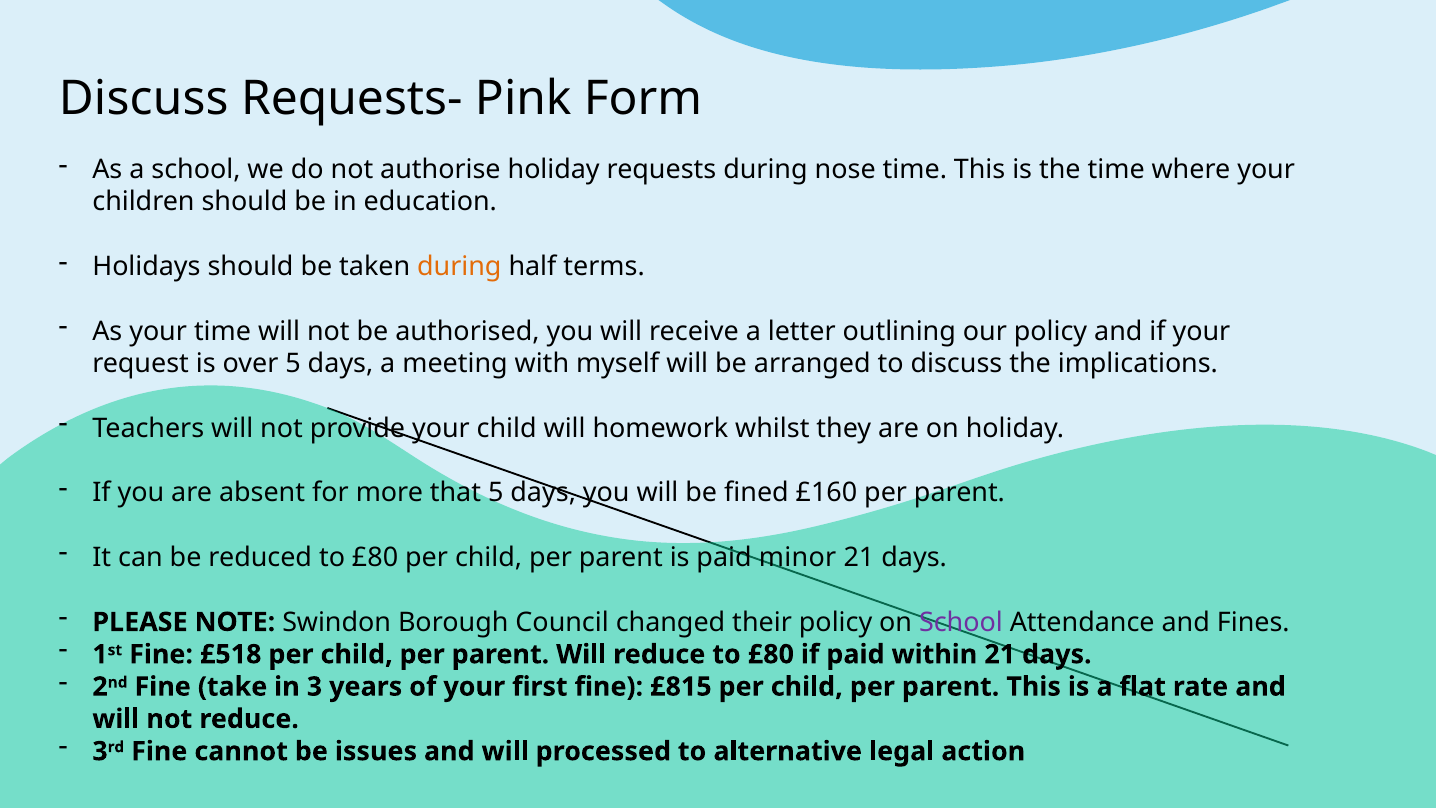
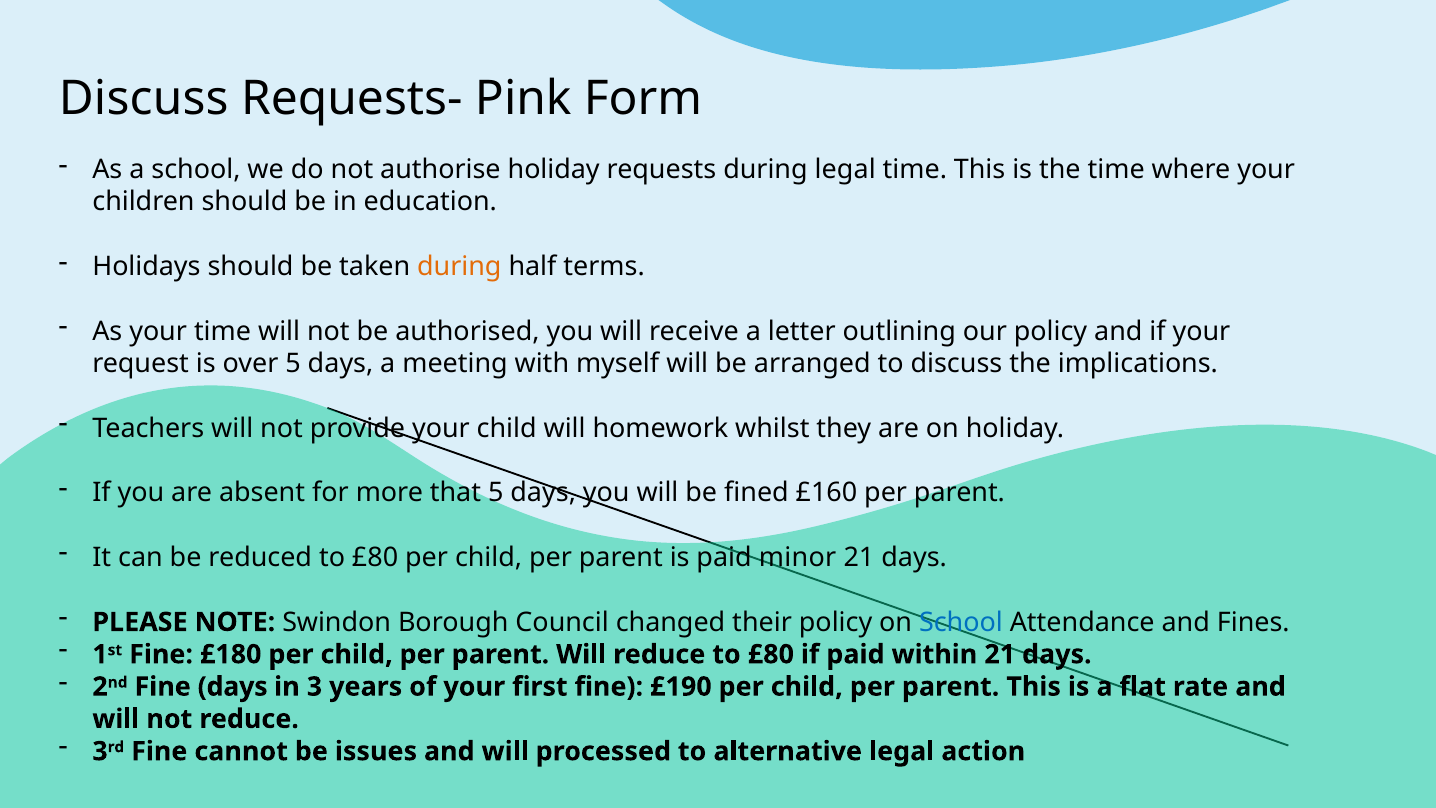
during nose: nose -> legal (845, 170)
School colour: purple -> blue (961, 622)
£518: £518 -> £180 (231, 654)
Fine take: take -> days (233, 687)
£815: £815 -> £190 (681, 687)
